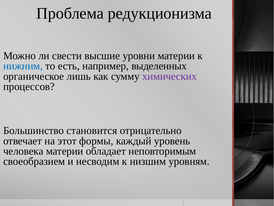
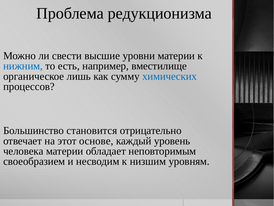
выделенных: выделенных -> вместилище (159, 66)
химических colour: purple -> blue (170, 76)
формы: формы -> основе (96, 141)
